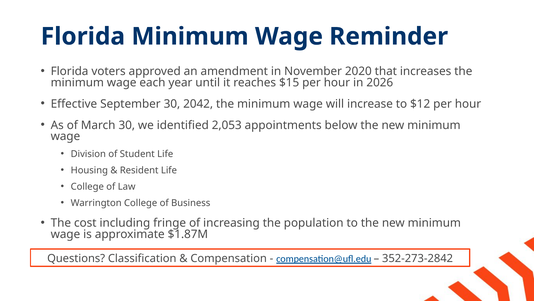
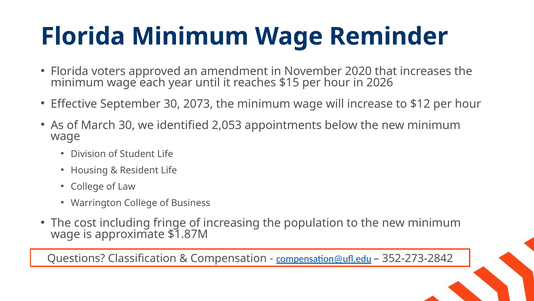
2042: 2042 -> 2073 (198, 104)
